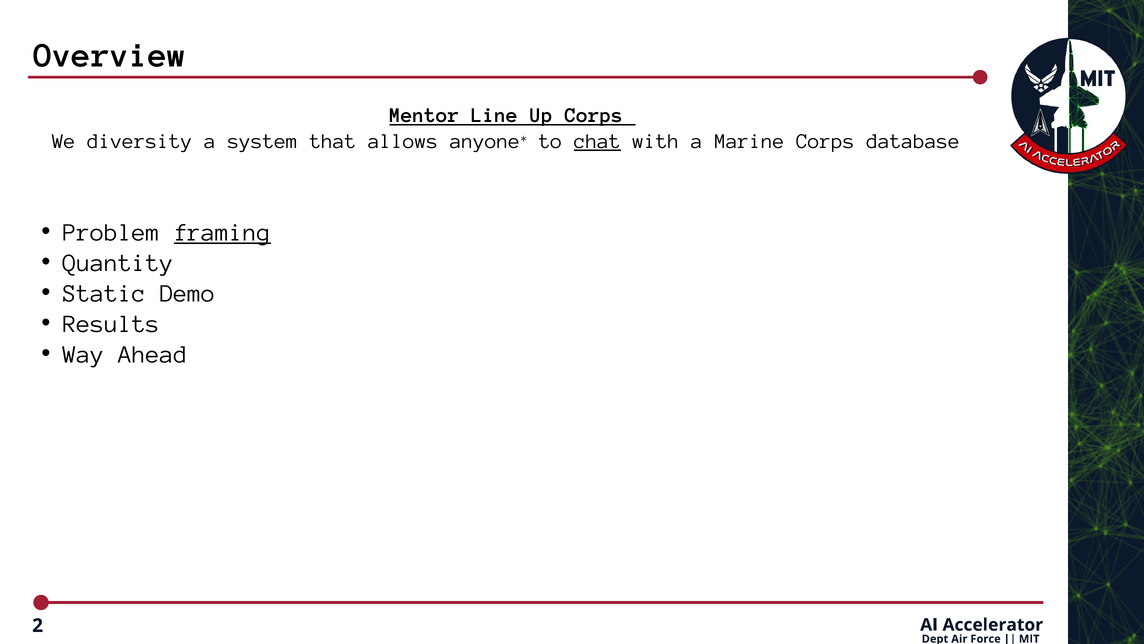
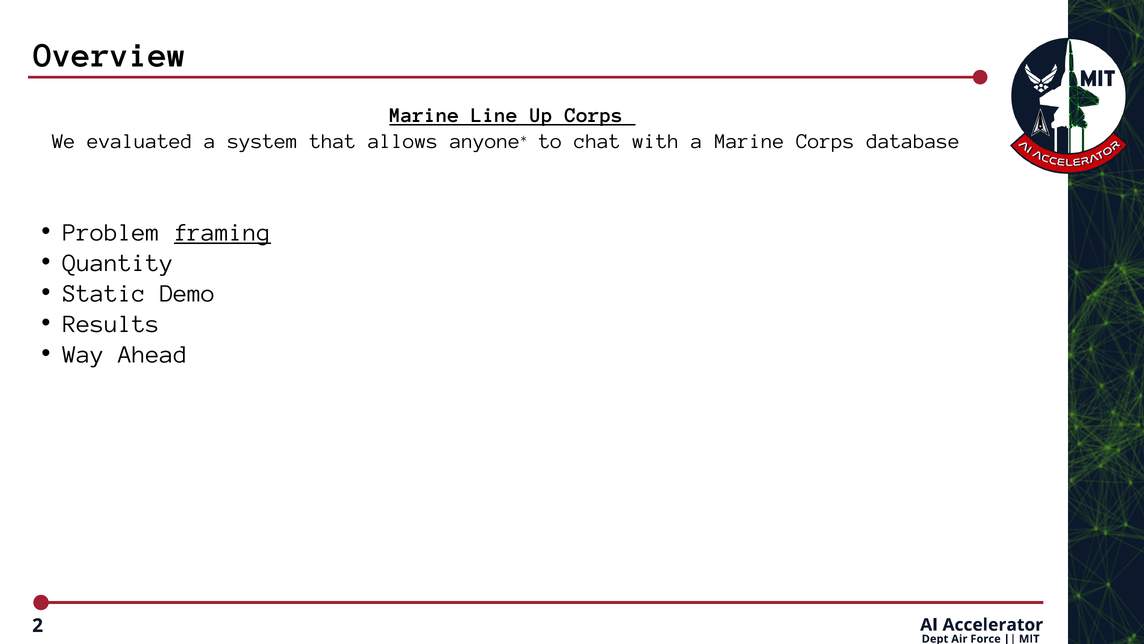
Mentor: Mentor -> Marine (425, 115)
diversity: diversity -> evaluated (140, 141)
chat underline: present -> none (598, 141)
